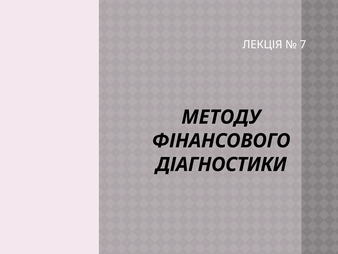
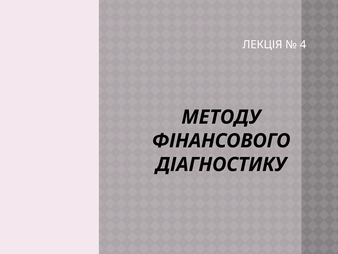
7: 7 -> 4 (303, 45)
ДІАГНОСТИКИ: ДІАГНОСТИКИ -> ДІАГНОСТИКУ (221, 164)
